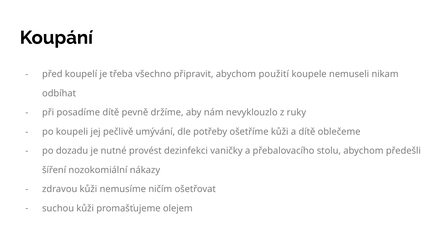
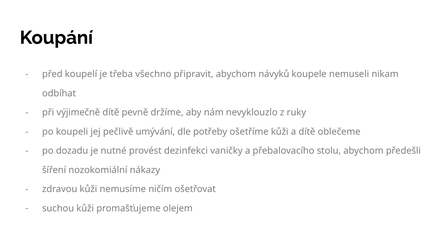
použití: použití -> návyků (274, 74)
posadíme: posadíme -> výjimečně (78, 113)
